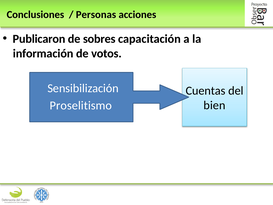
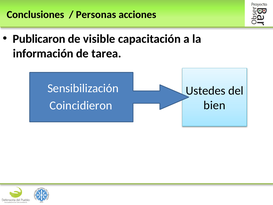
sobres: sobres -> visible (99, 39)
votos: votos -> tarea (106, 53)
Cuentas: Cuentas -> Ustedes (206, 91)
Proselitismo: Proselitismo -> Coincidieron (81, 105)
